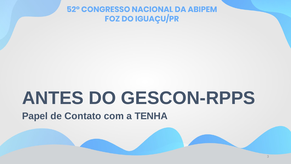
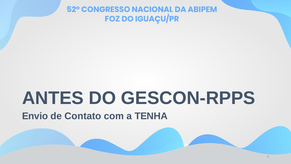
Papel: Papel -> Envio (35, 116)
